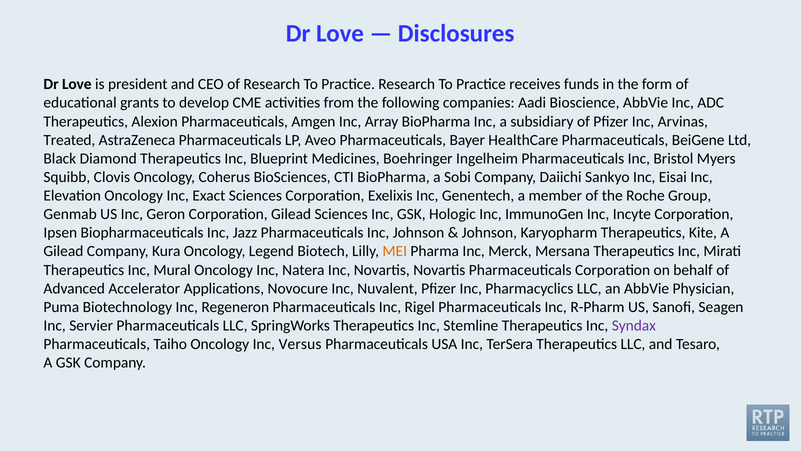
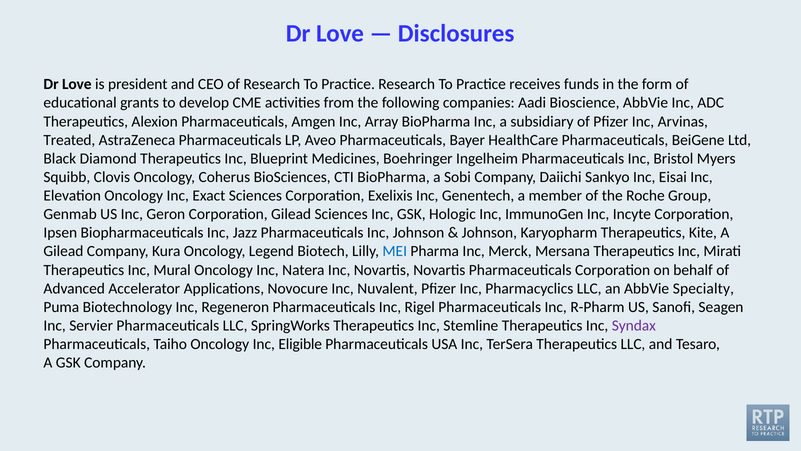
MEI colour: orange -> blue (395, 251)
Physician: Physician -> Specialty (703, 288)
Versus: Versus -> Eligible (300, 344)
